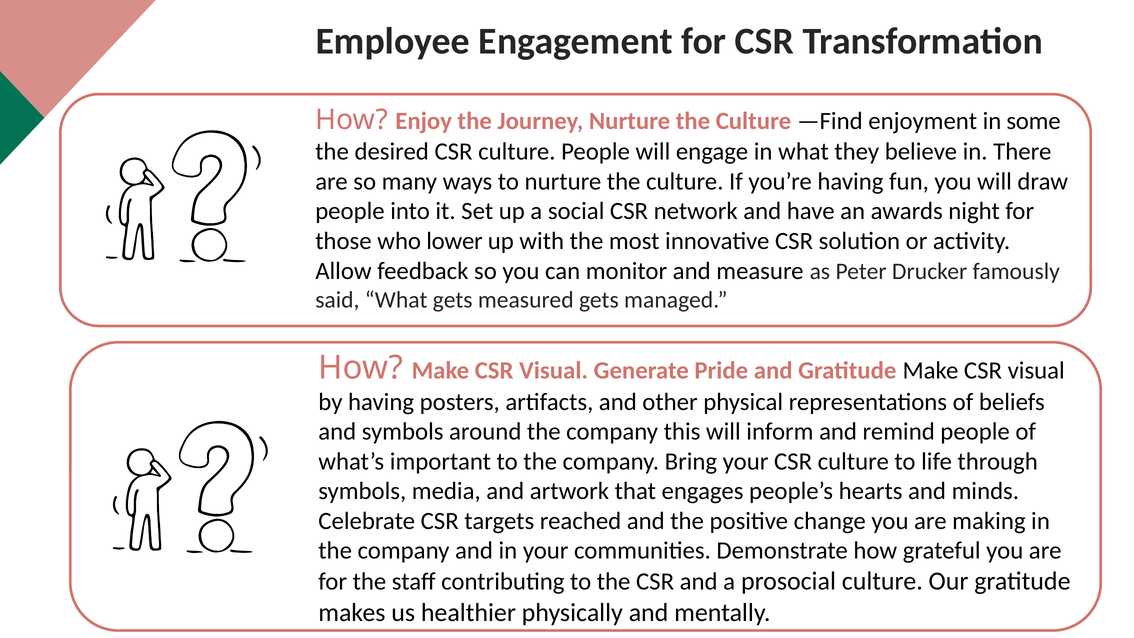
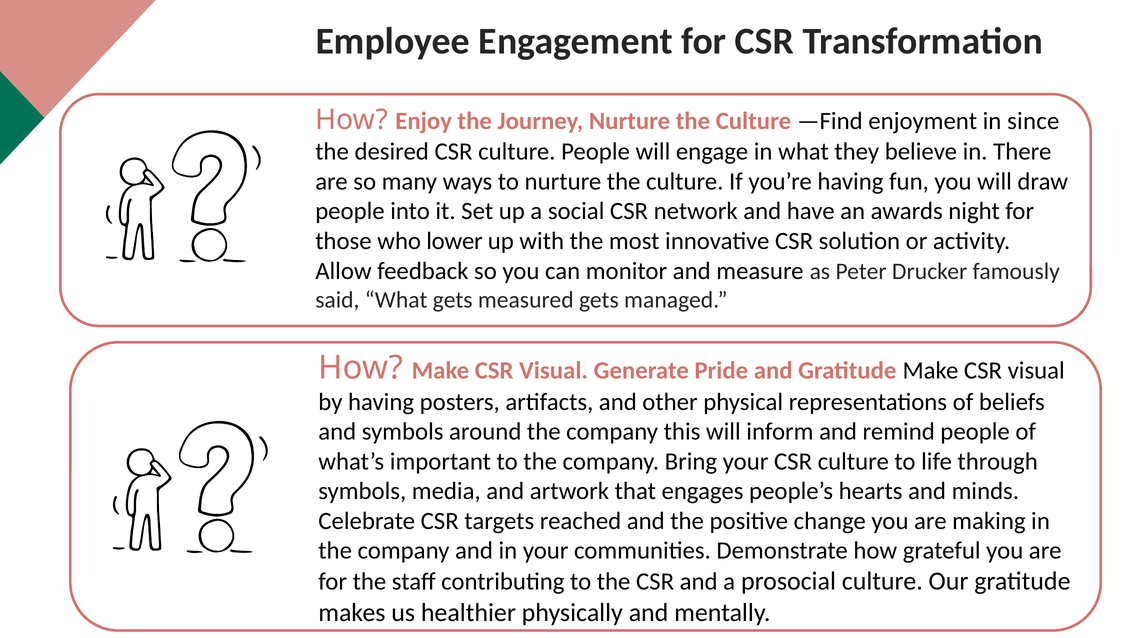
some: some -> since (1033, 121)
